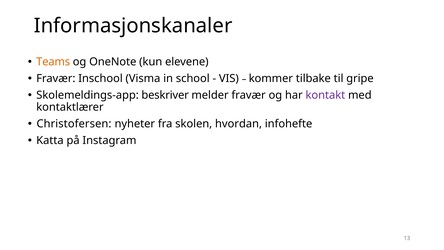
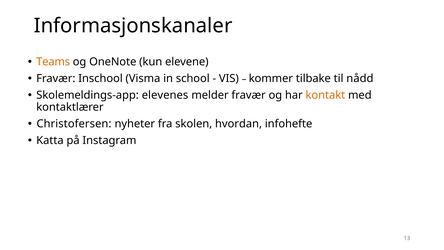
gripe: gripe -> nådd (360, 79)
beskriver: beskriver -> elevenes (165, 95)
kontakt colour: purple -> orange (325, 95)
